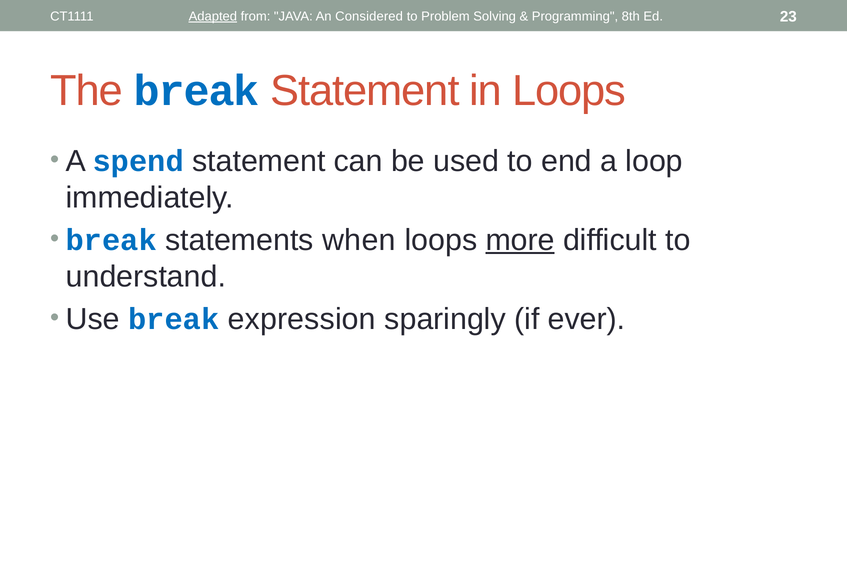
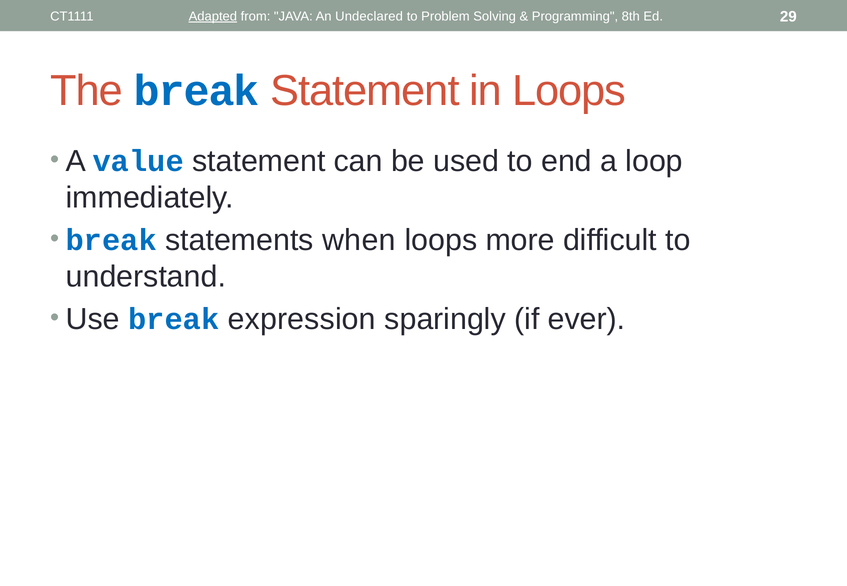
Considered: Considered -> Undeclared (369, 17)
23: 23 -> 29 (788, 17)
spend: spend -> value (138, 161)
more underline: present -> none (520, 240)
